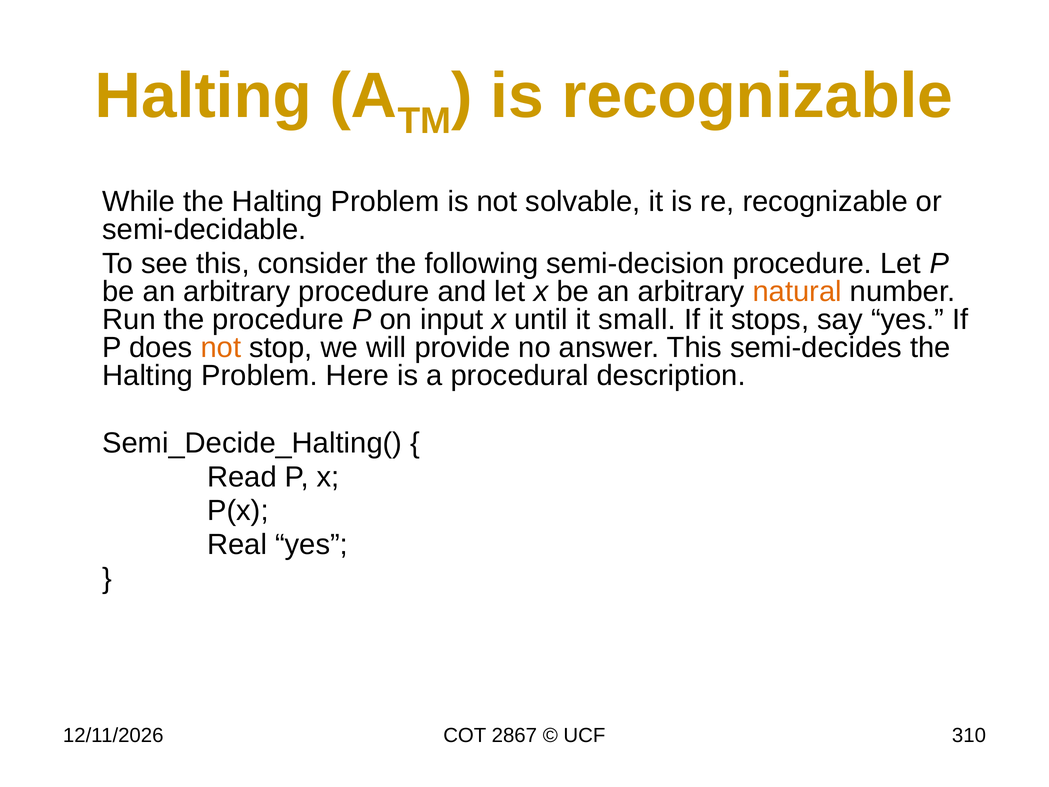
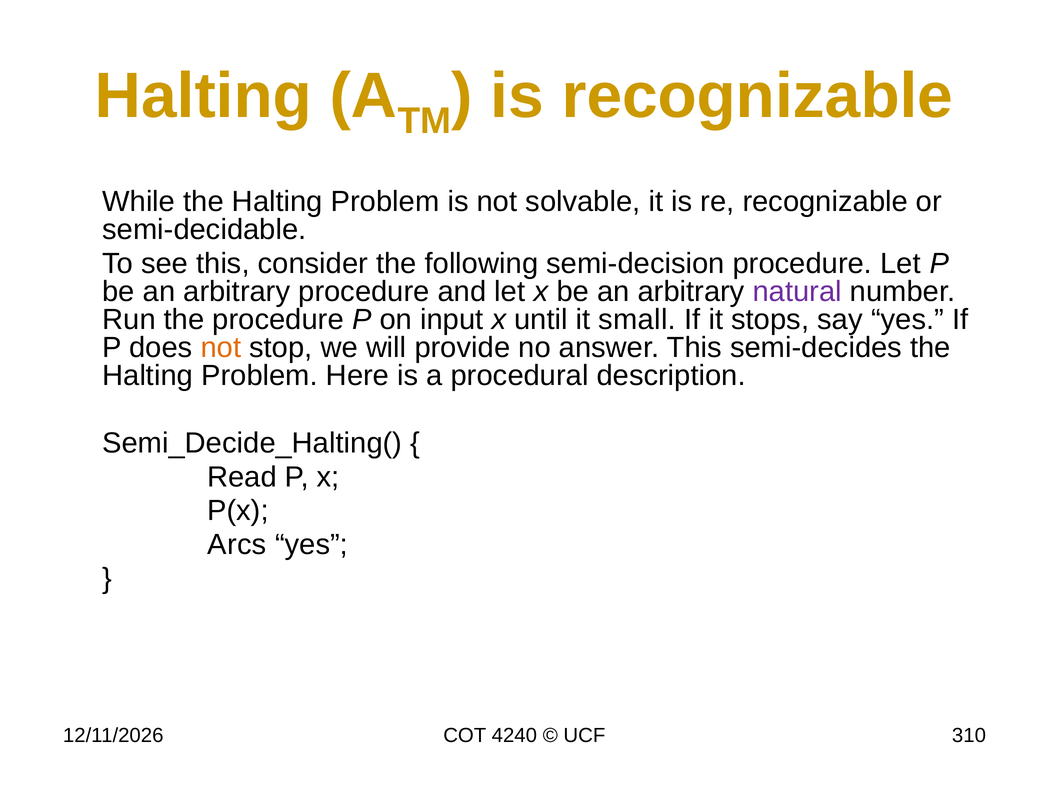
natural colour: orange -> purple (797, 291)
Real: Real -> Arcs (237, 544)
2867: 2867 -> 4240 (514, 735)
